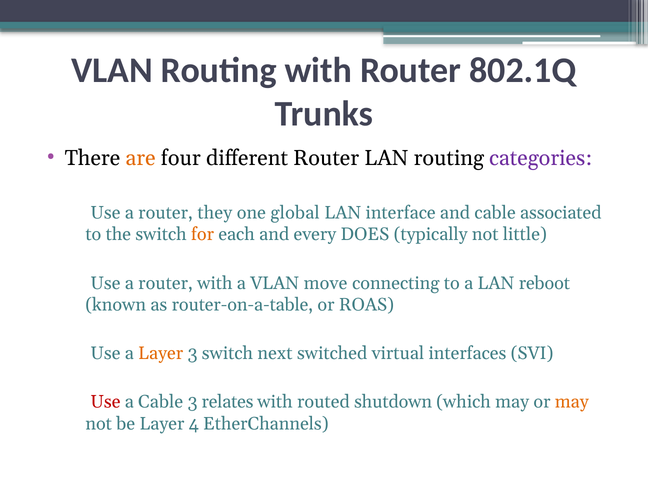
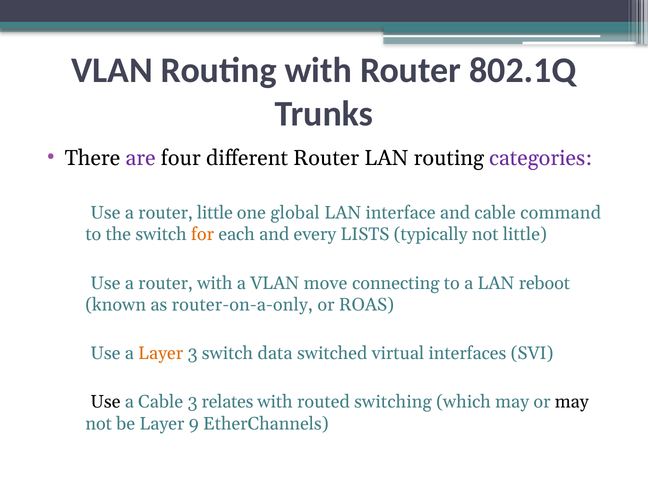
are colour: orange -> purple (141, 158)
router they: they -> little (215, 213)
associated: associated -> command (561, 213)
DOES: DOES -> LISTS (365, 235)
router-on-a-table: router-on-a-table -> router-on-a-only (242, 305)
next: next -> data (275, 353)
Use colour: red -> black (105, 402)
shutdown: shutdown -> switching (393, 402)
may colour: orange -> black (572, 402)
4: 4 -> 9 (194, 424)
